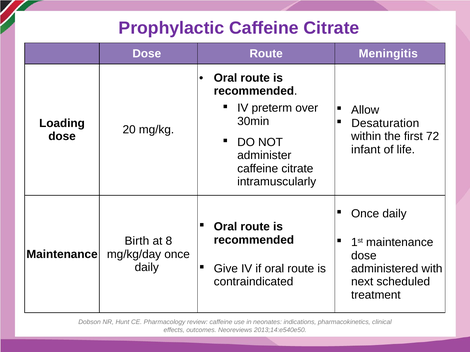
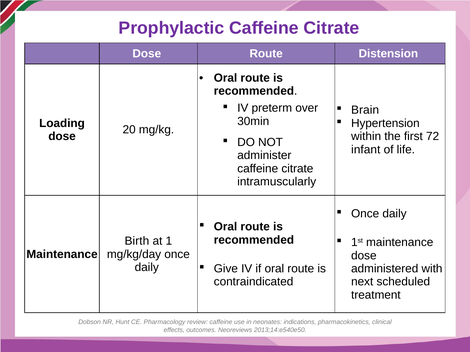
Meningitis: Meningitis -> Distension (388, 54)
Allow: Allow -> Brain (365, 110)
Desaturation: Desaturation -> Hypertension (385, 123)
8: 8 -> 1 (169, 241)
